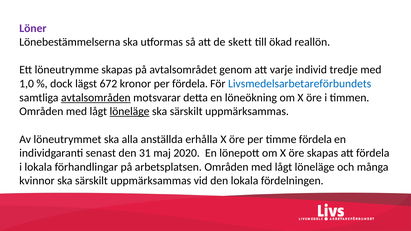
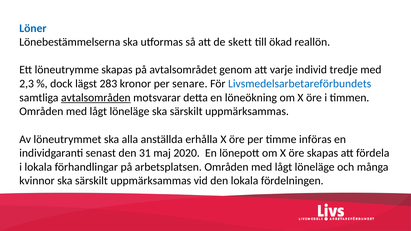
Löner colour: purple -> blue (33, 28)
1,0: 1,0 -> 2,3 (27, 84)
672: 672 -> 283 (108, 84)
per fördela: fördela -> senare (190, 84)
löneläge underline: present -> none (130, 112)
timme fördela: fördela -> införas (315, 139)
